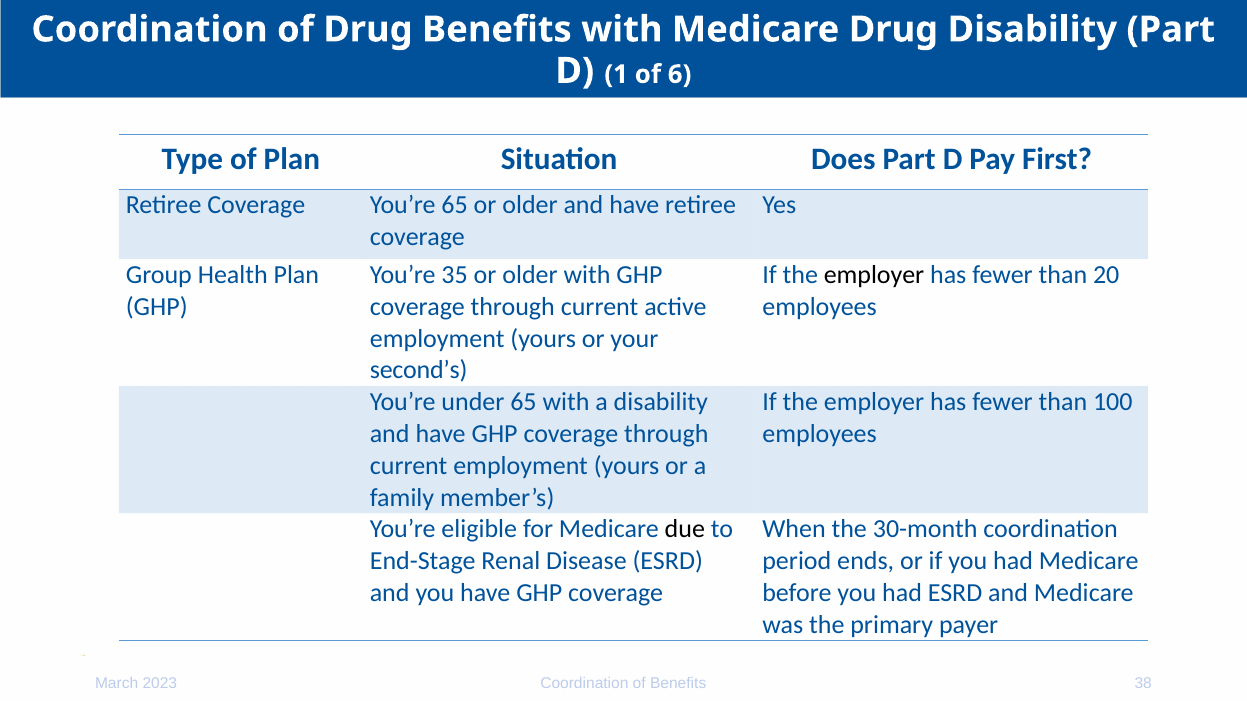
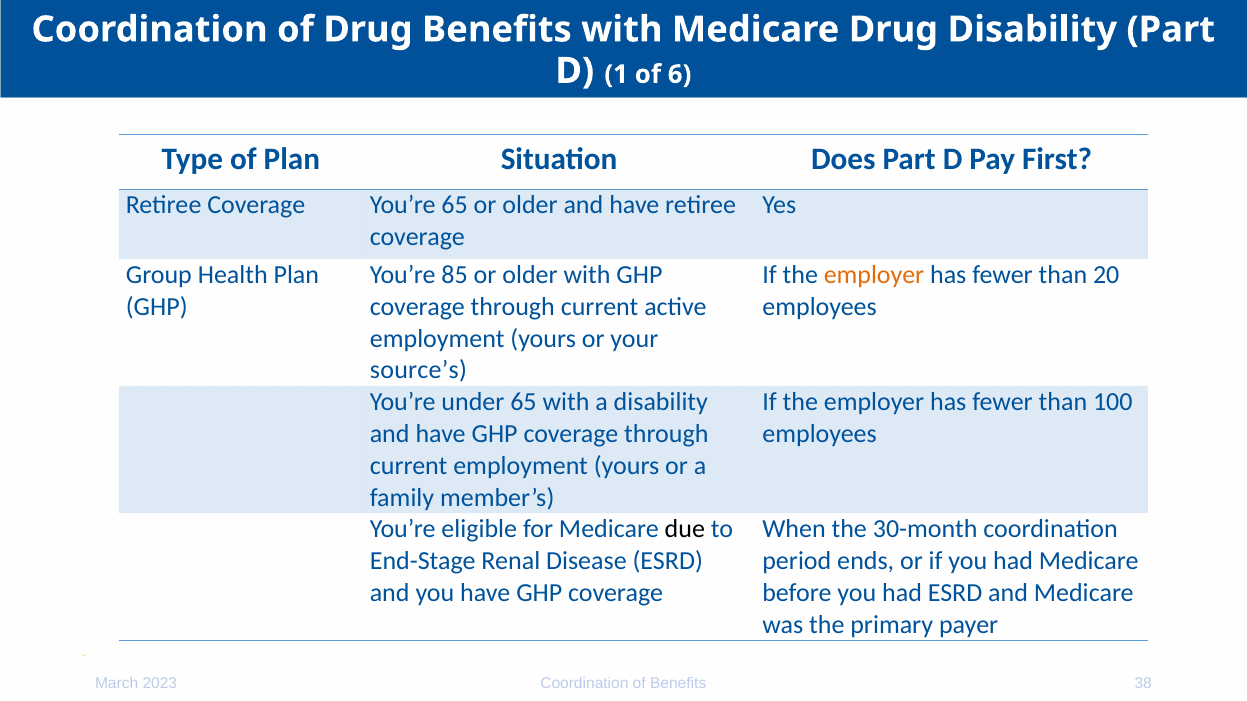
35: 35 -> 85 (455, 275)
employer colour: black -> orange (874, 275)
second’s: second’s -> source’s (418, 371)
